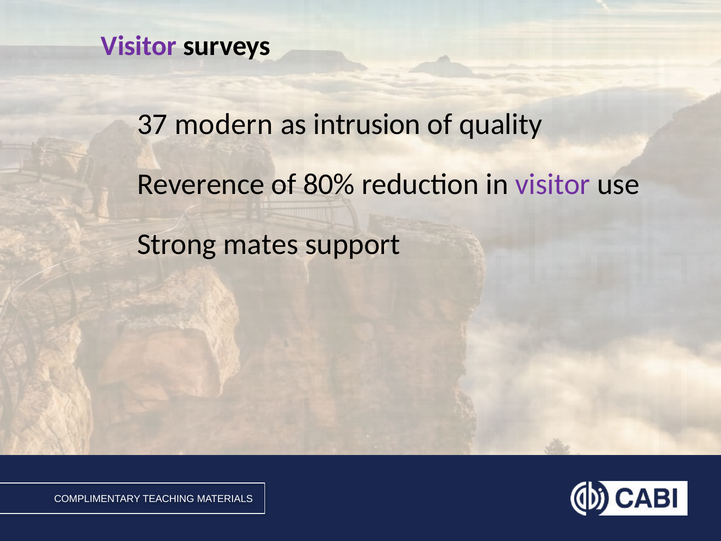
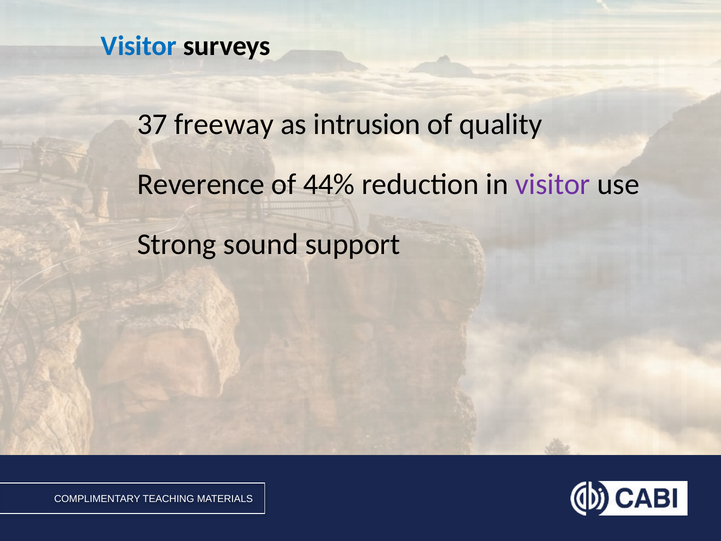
Visitor colour: purple -> blue (139, 46)
modern: modern -> freeway (224, 124)
80%: 80% -> 44% (329, 184)
mates: mates -> sound (261, 244)
